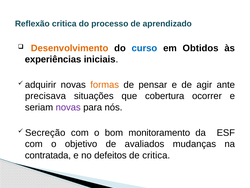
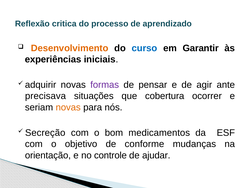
Obtidos: Obtidos -> Garantir (201, 48)
formas colour: orange -> purple (105, 85)
novas colour: purple -> orange (68, 107)
monitoramento: monitoramento -> medicamentos (159, 132)
avaliados: avaliados -> conforme (144, 144)
contratada: contratada -> orientação (48, 155)
defeitos: defeitos -> controle (110, 155)
de critica: critica -> ajudar (156, 155)
